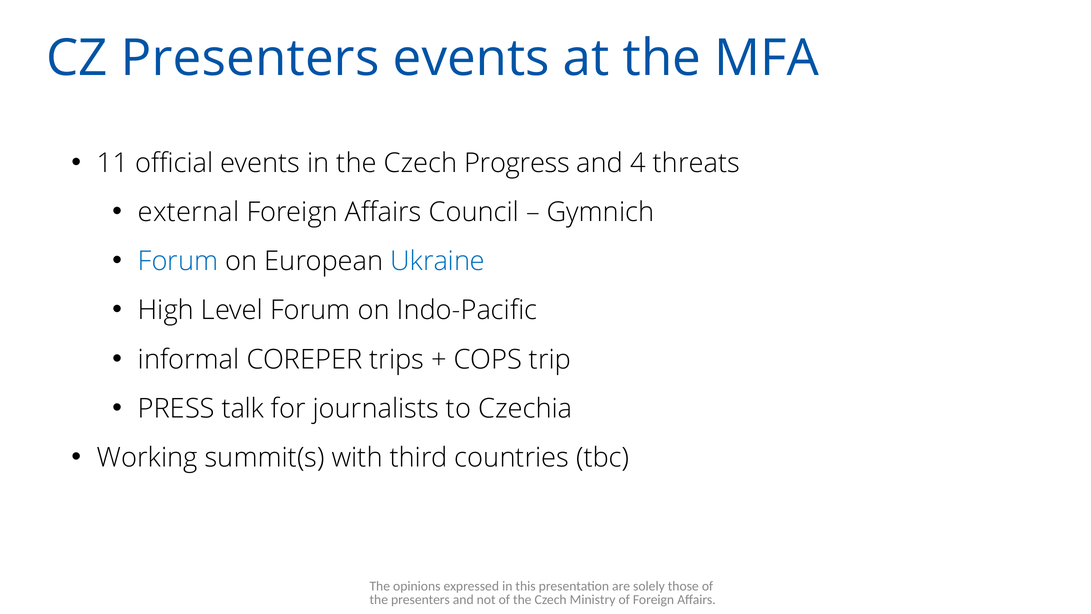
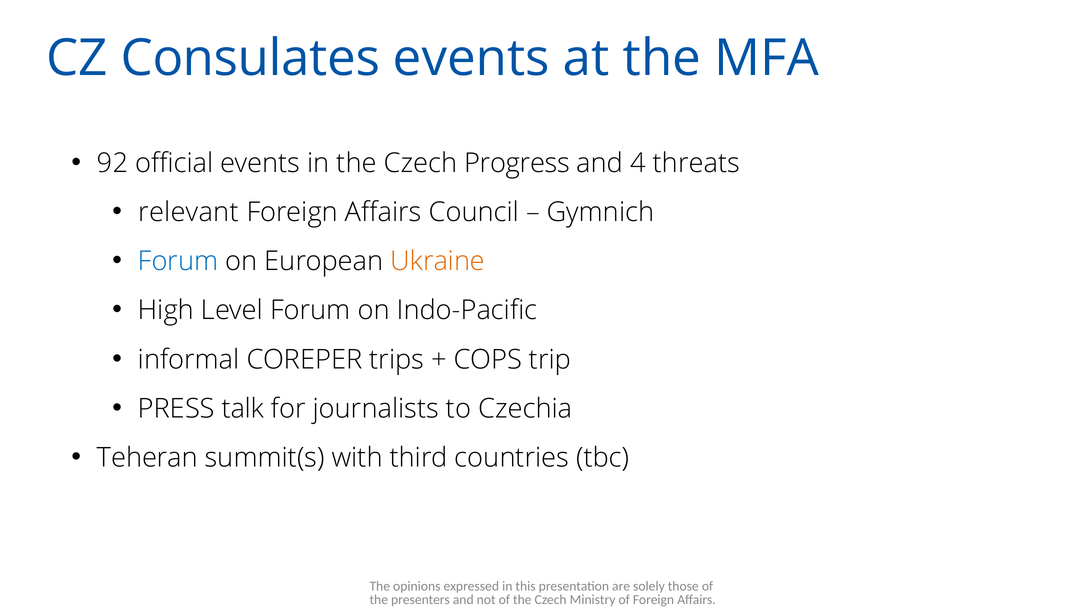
CZ Presenters: Presenters -> Consulates (250, 58)
11: 11 -> 92 (113, 163)
external: external -> relevant (189, 212)
Ukraine colour: blue -> orange (438, 261)
Working: Working -> Teheran (147, 458)
